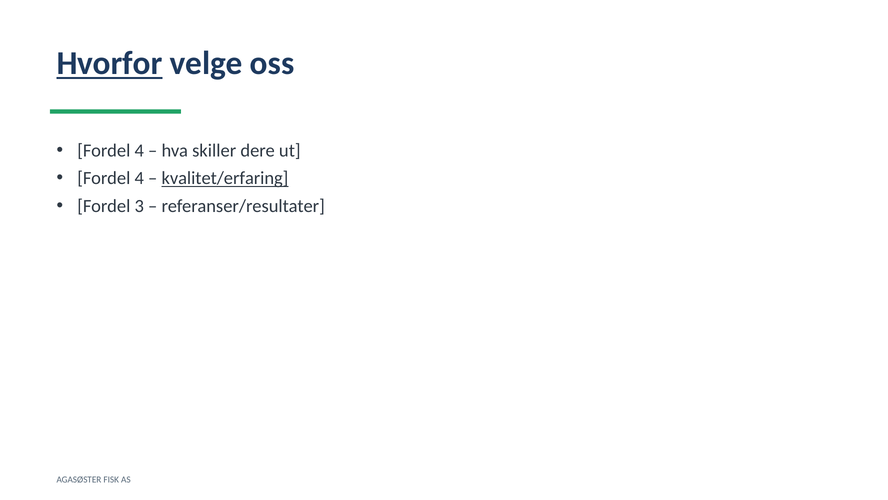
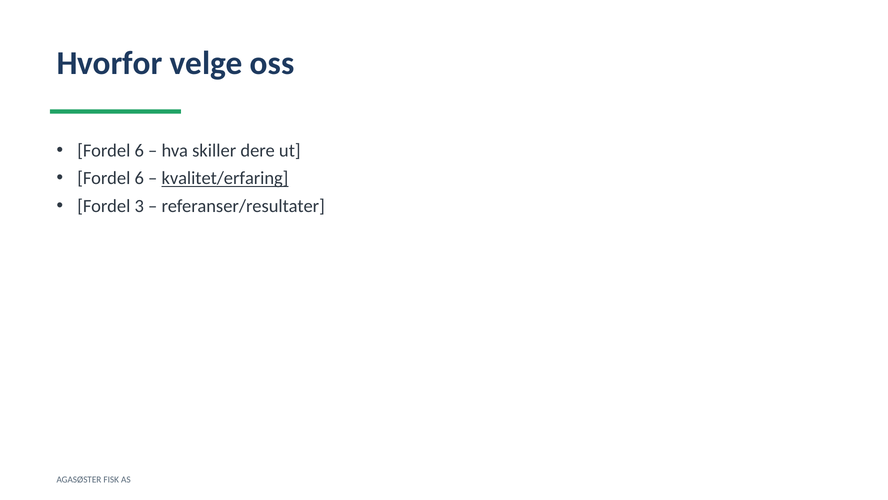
Hvorfor underline: present -> none (109, 63)
4: 4 -> 6 (139, 150)
4: 4 -> 6 (139, 178)
